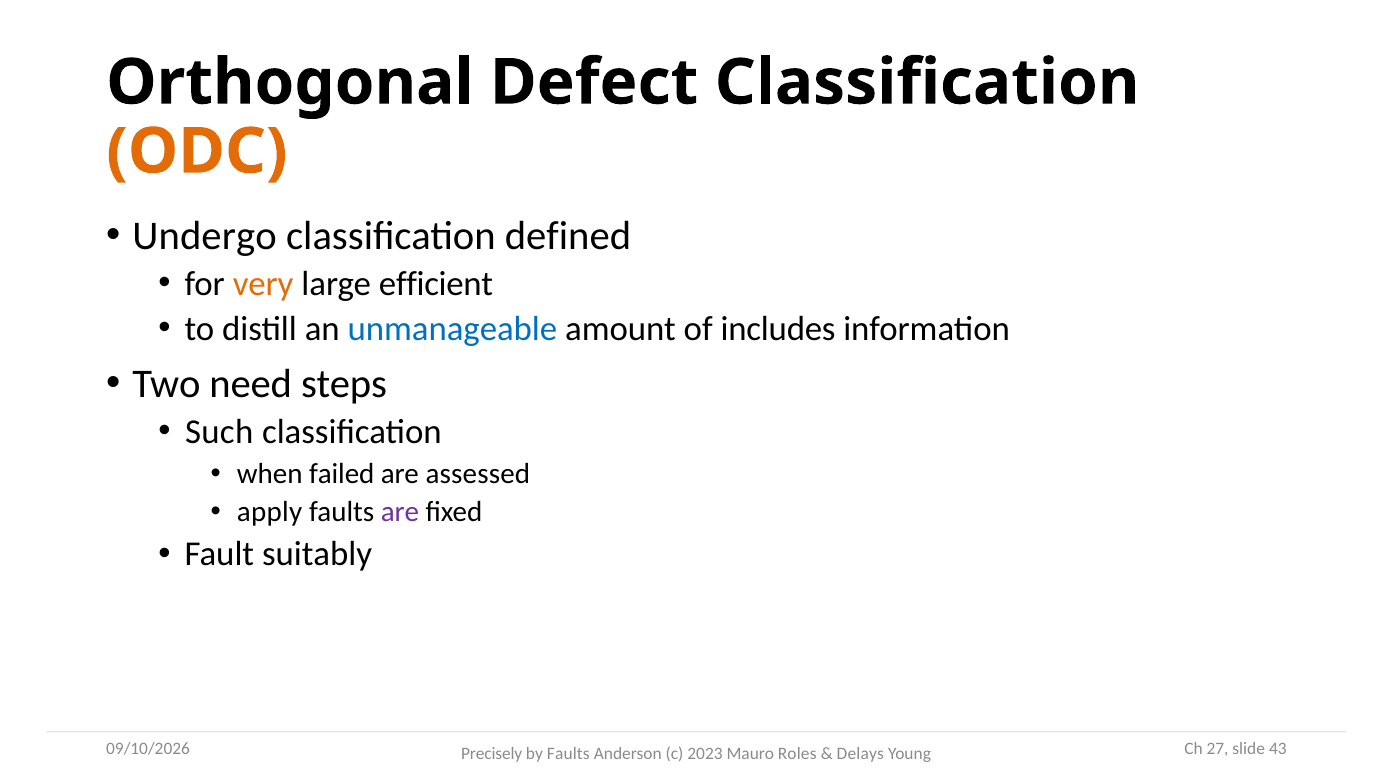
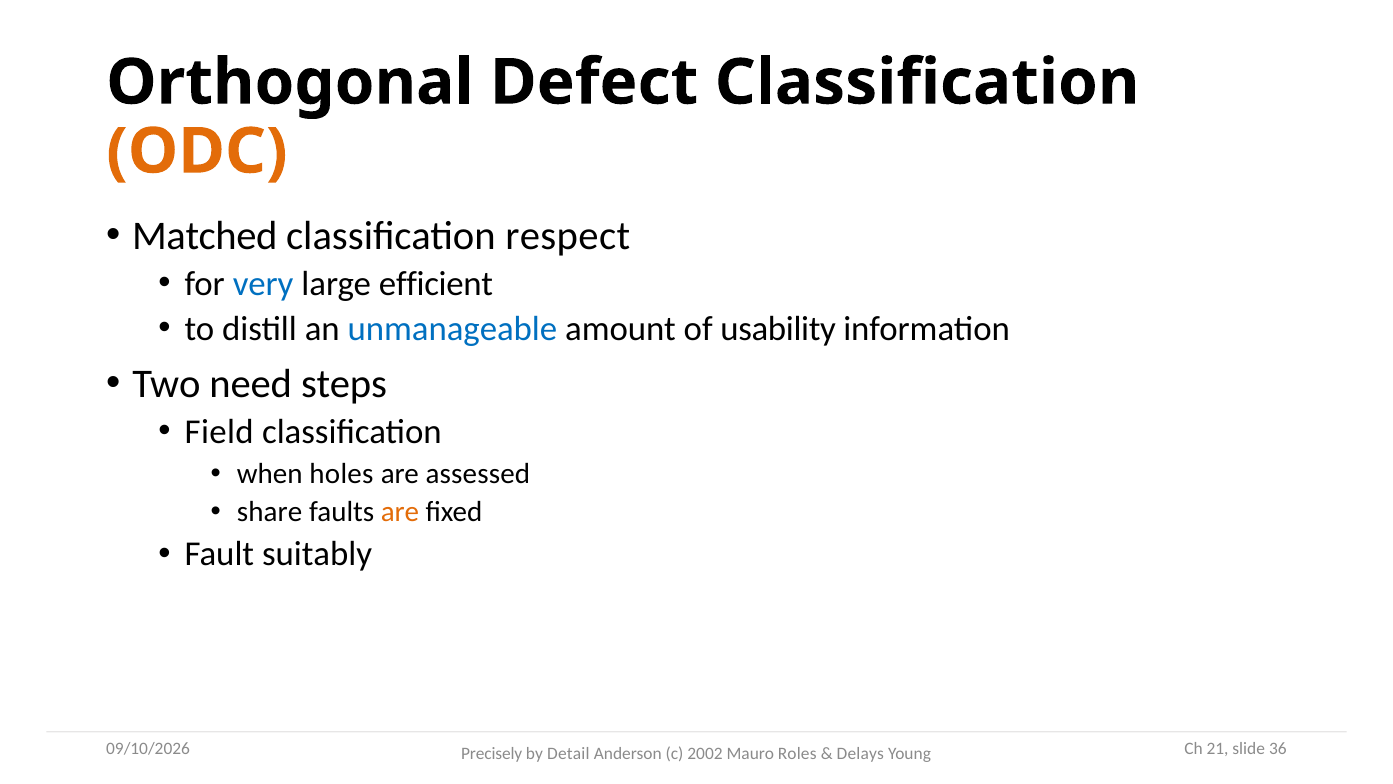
Undergo: Undergo -> Matched (205, 236)
defined: defined -> respect (568, 236)
very colour: orange -> blue (263, 284)
includes: includes -> usability (778, 328)
Such: Such -> Field (219, 432)
failed: failed -> holes (341, 473)
apply: apply -> share (270, 512)
are colour: purple -> orange (400, 512)
by Faults: Faults -> Detail (568, 753)
2023: 2023 -> 2002 (705, 753)
27: 27 -> 21 (1218, 748)
43: 43 -> 36 (1278, 748)
